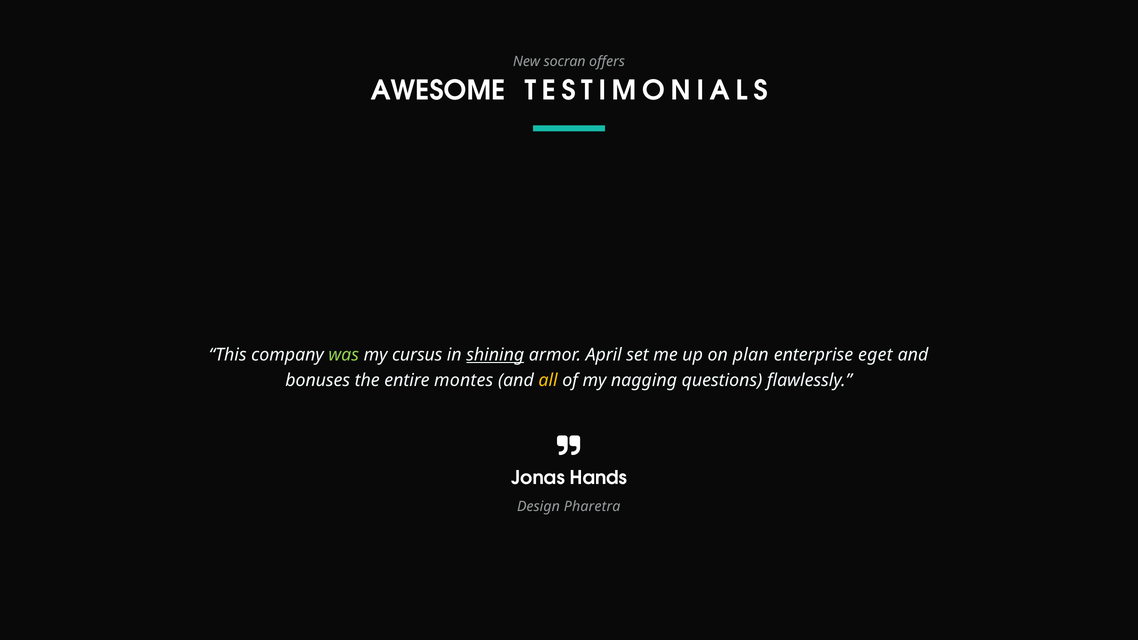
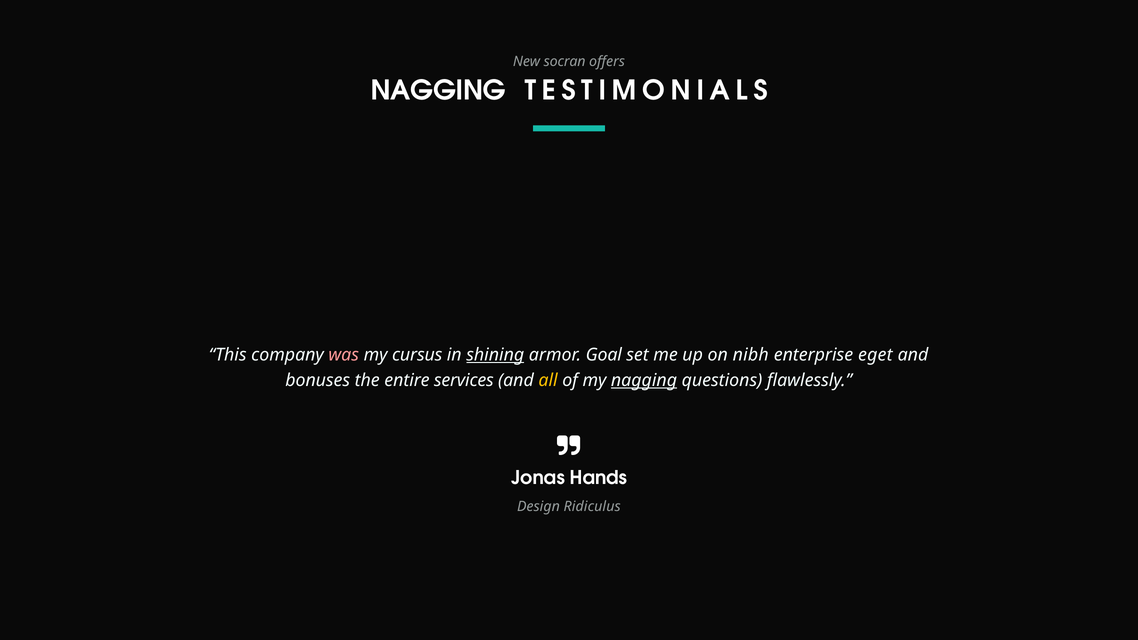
AWESOME: AWESOME -> NAGGING (438, 91)
was colour: light green -> pink (344, 355)
April: April -> Goal (604, 355)
plan: plan -> nibh (751, 355)
montes: montes -> services (464, 381)
nagging underline: none -> present (644, 381)
Pharetra: Pharetra -> Ridiculus (592, 507)
